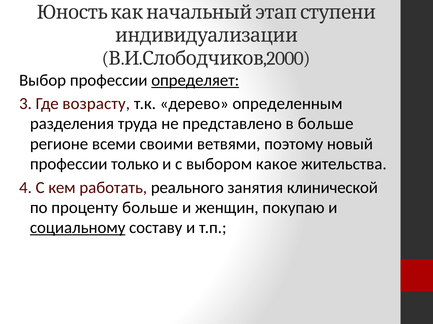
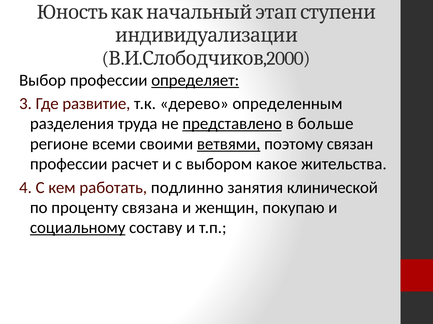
возрасту: возрасту -> развитие (96, 104)
представлено underline: none -> present (232, 124)
ветвями underline: none -> present (229, 144)
новый: новый -> связан (350, 144)
только: только -> расчет (135, 164)
реального: реального -> подлинно (187, 188)
проценту больше: больше -> связана (150, 208)
